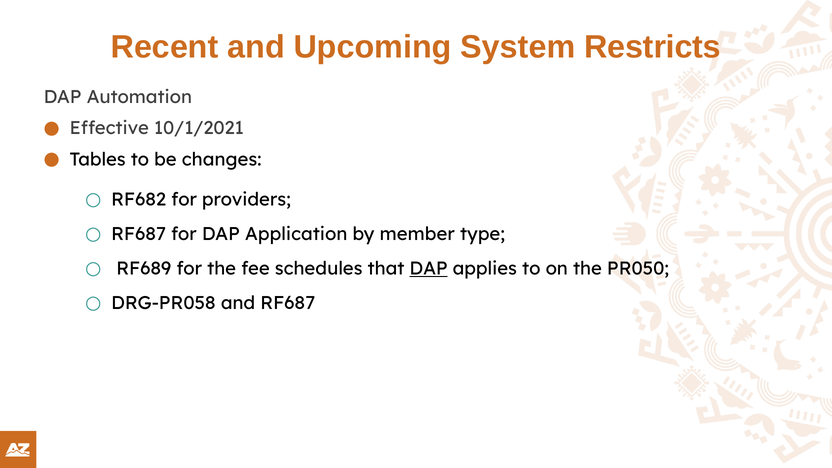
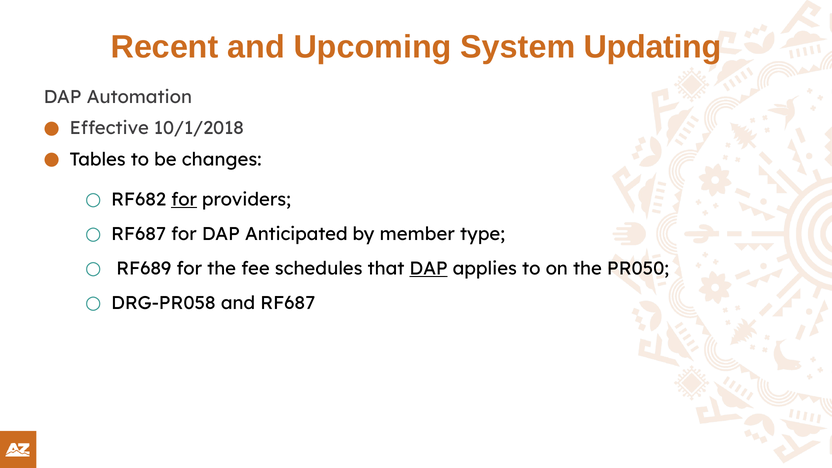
Restricts: Restricts -> Updating (653, 47)
10/1/2021: 10/1/2021 -> 10/1/2018 (199, 128)
for underline: none -> present (184, 200)
Application: Application -> Anticipated (296, 234)
